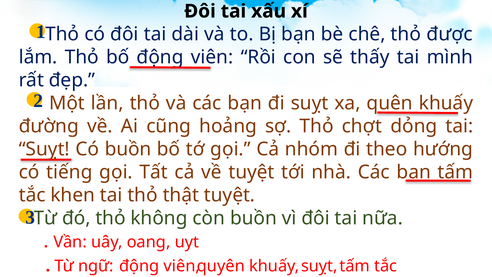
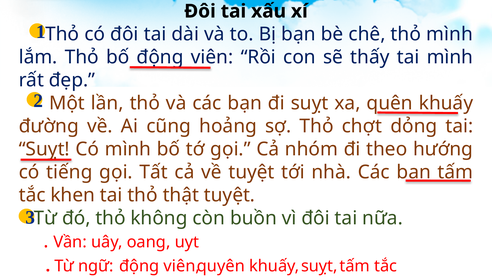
thỏ được: được -> mình (450, 34)
Có buồn: buồn -> mình (128, 149)
